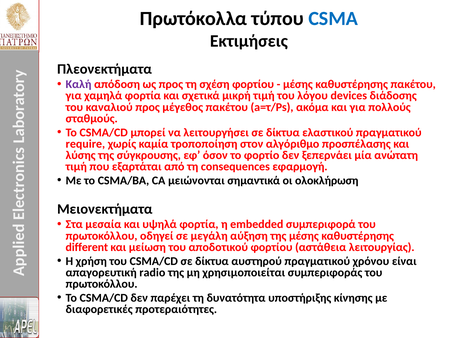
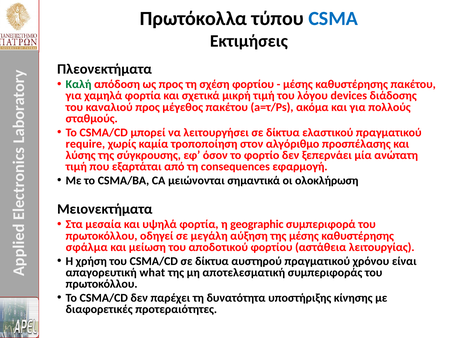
Καλή colour: purple -> green (79, 84)
embedded: embedded -> geographic (257, 225)
different: different -> σφάλμα (87, 247)
radio: radio -> what (152, 273)
χρησιμοποιείται: χρησιμοποιείται -> αποτελεσματική (244, 273)
